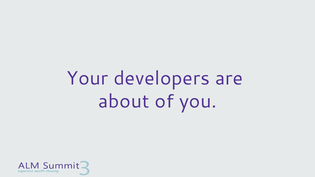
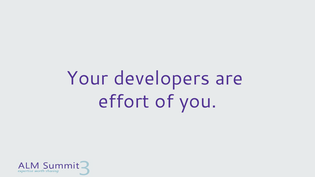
about: about -> effort (124, 101)
